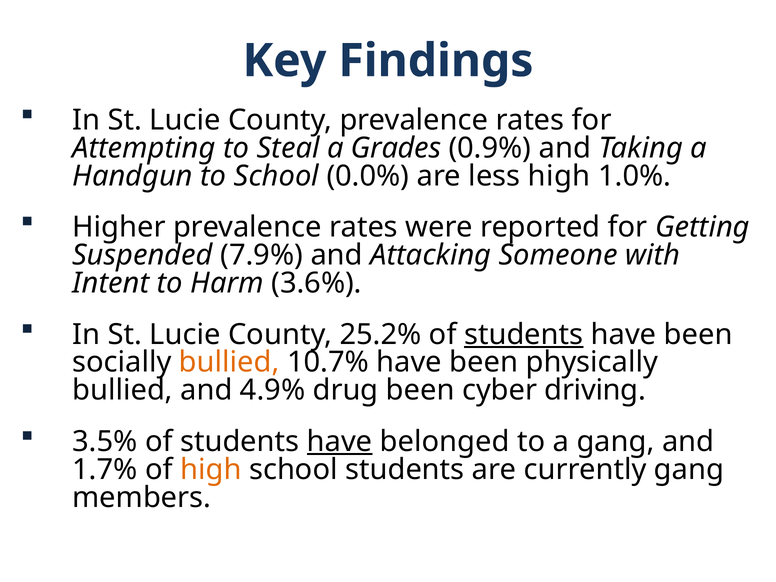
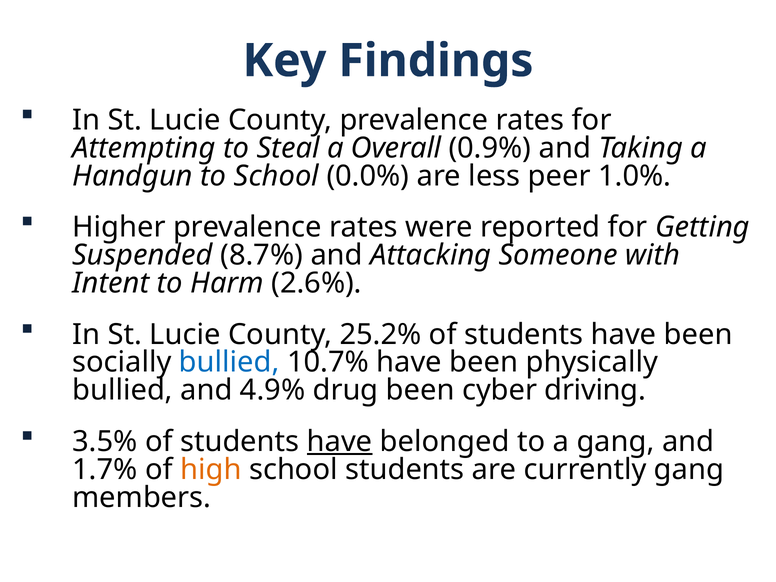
Grades: Grades -> Overall (396, 148)
less high: high -> peer (559, 176)
7.9%: 7.9% -> 8.7% (262, 255)
3.6%: 3.6% -> 2.6% (317, 283)
students underline: present -> none (524, 334)
bullied colour: orange -> blue (229, 362)
